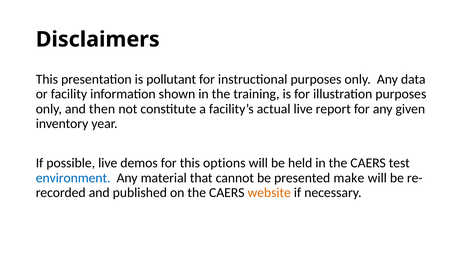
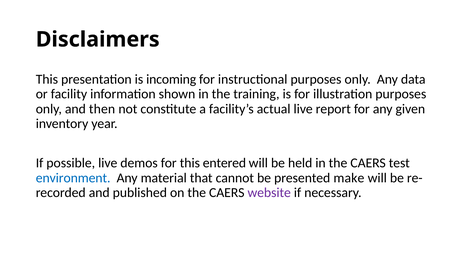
pollutant: pollutant -> incoming (171, 79)
options: options -> entered (224, 163)
website colour: orange -> purple (269, 193)
